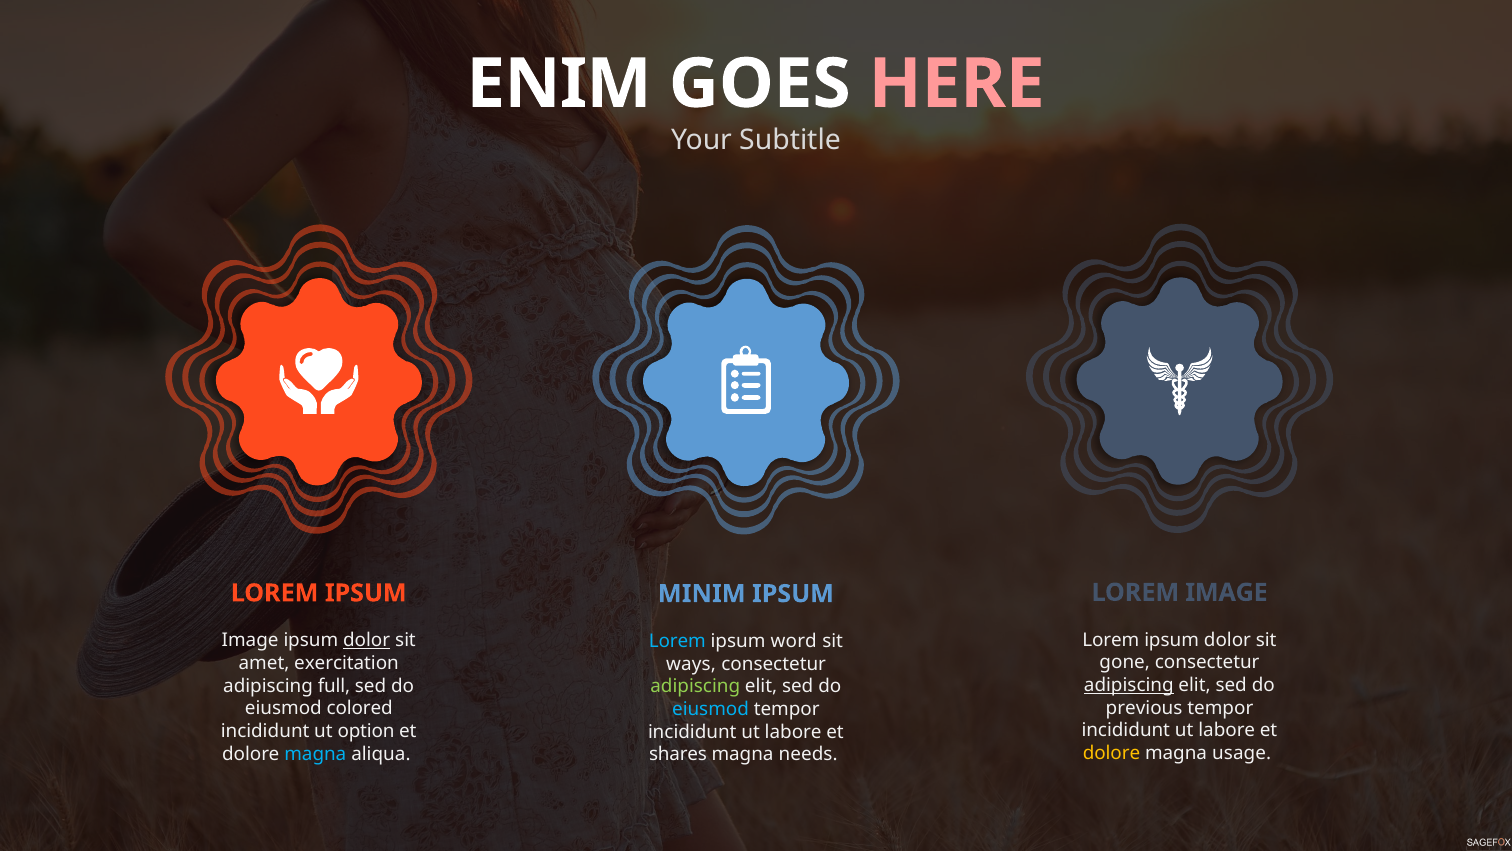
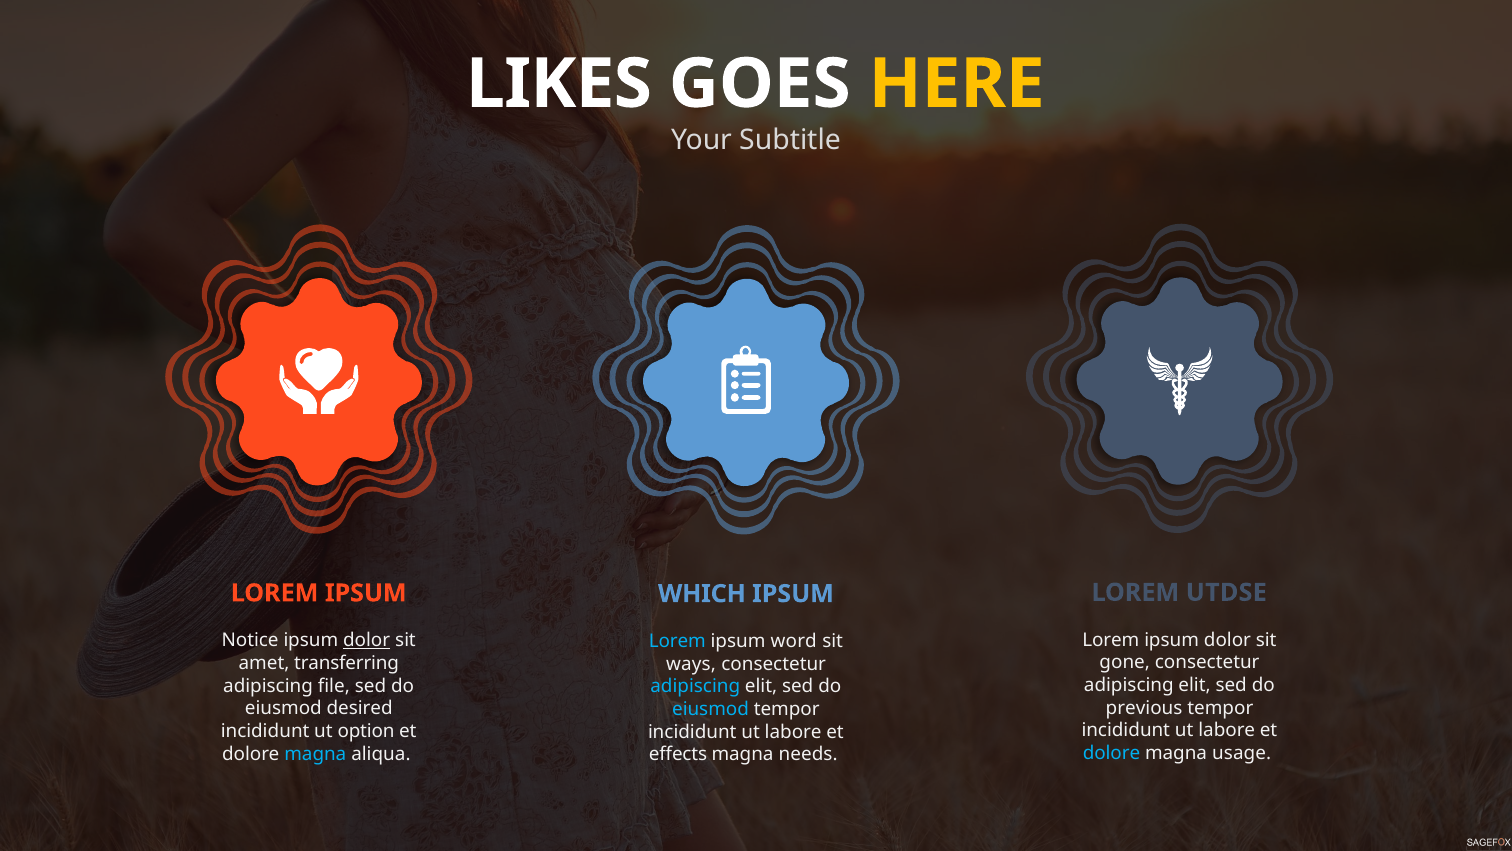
ENIM: ENIM -> LIKES (559, 84)
HERE colour: pink -> yellow (957, 84)
LOREM IMAGE: IMAGE -> UTDSE (1226, 592)
MINIM: MINIM -> WHICH (702, 594)
Image: Image -> Notice (250, 640)
exercitation: exercitation -> transferring (347, 663)
adipiscing underline: present -> none (1129, 685)
full: full -> file (334, 686)
adipiscing colour: light green -> light blue (695, 686)
colored: colored -> desired (360, 708)
dolore colour: yellow -> light blue (1112, 753)
shares: shares -> effects (678, 754)
